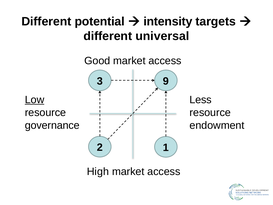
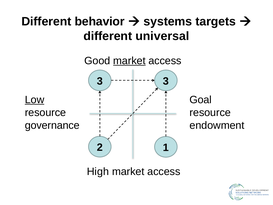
potential: potential -> behavior (100, 21)
intensity: intensity -> systems (168, 21)
market underline: none -> present (129, 61)
3 9: 9 -> 3 (166, 81)
Less: Less -> Goal (201, 100)
